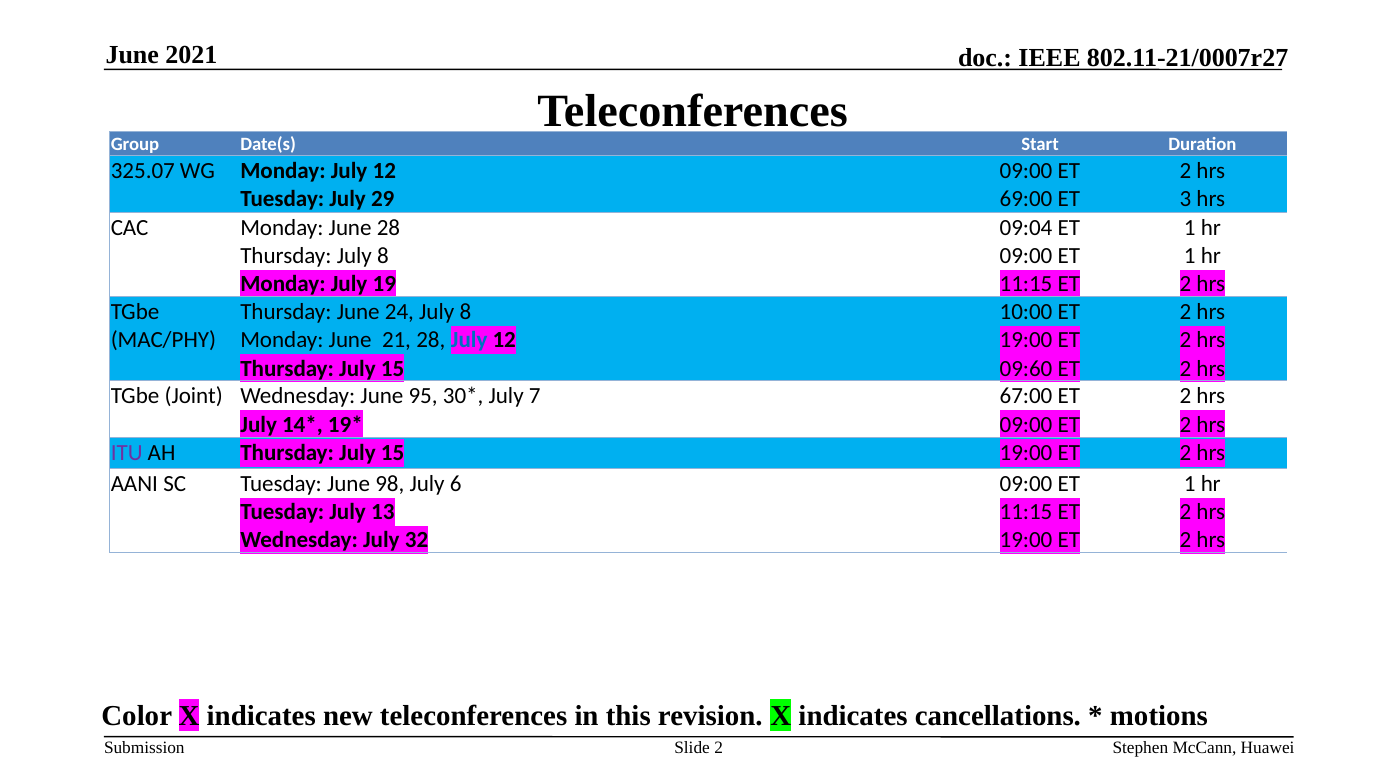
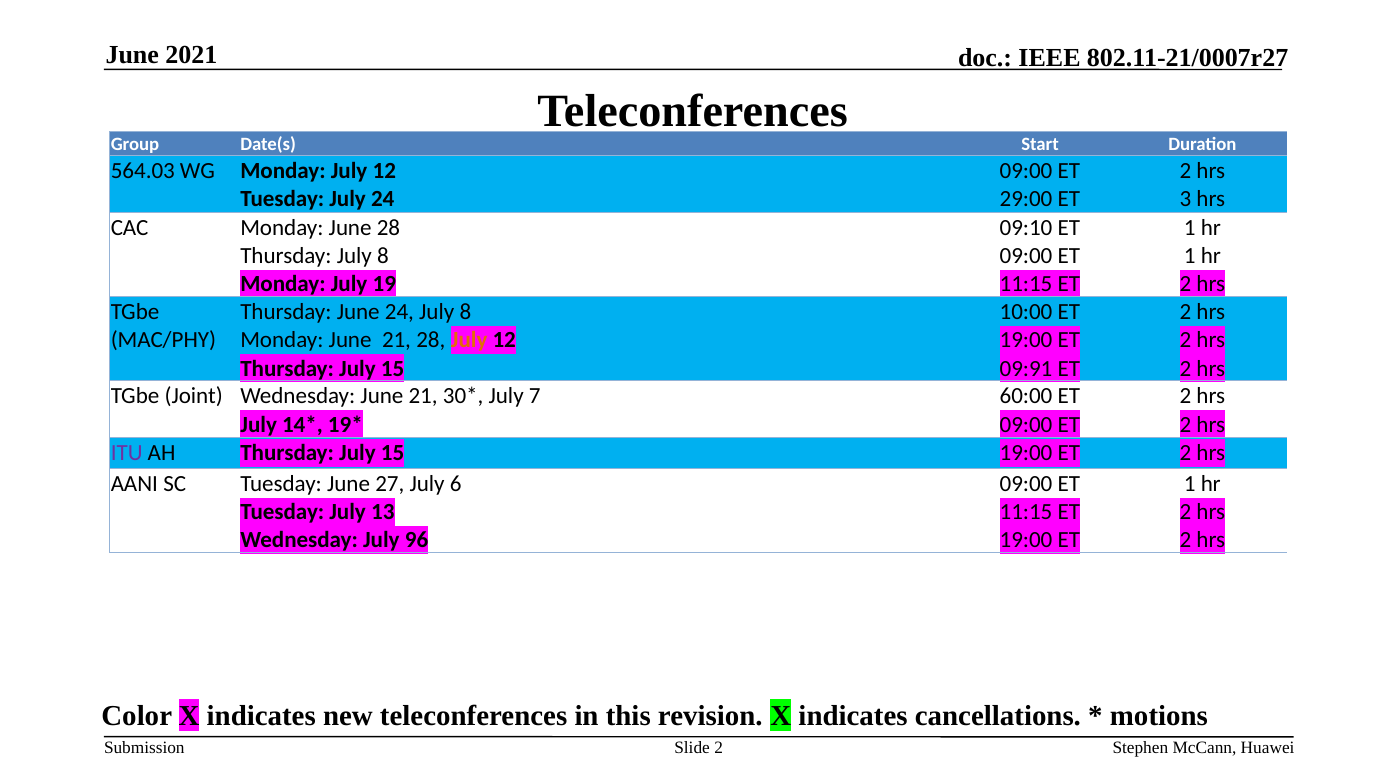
325.07: 325.07 -> 564.03 (143, 171)
July 29: 29 -> 24 (383, 199)
69:00: 69:00 -> 29:00 (1026, 199)
09:04: 09:04 -> 09:10 (1026, 228)
July colour: blue -> orange (469, 340)
09:60: 09:60 -> 09:91 (1026, 368)
Wednesday June 95: 95 -> 21 (423, 396)
67:00: 67:00 -> 60:00 (1026, 396)
98: 98 -> 27 (390, 484)
32: 32 -> 96 (417, 540)
